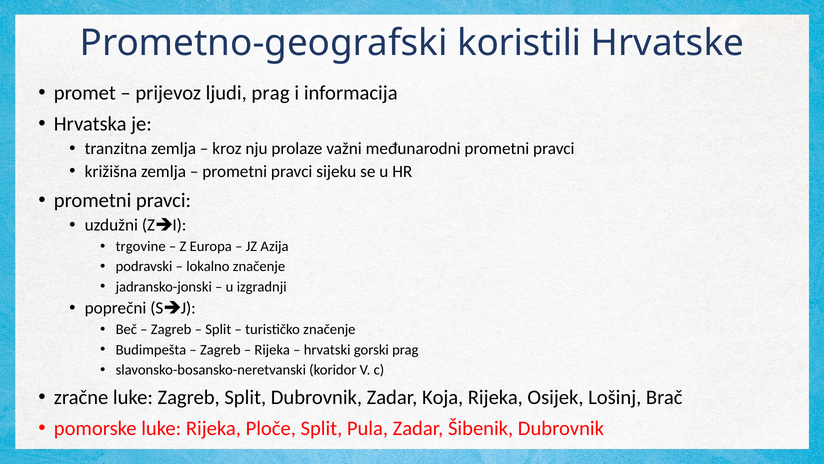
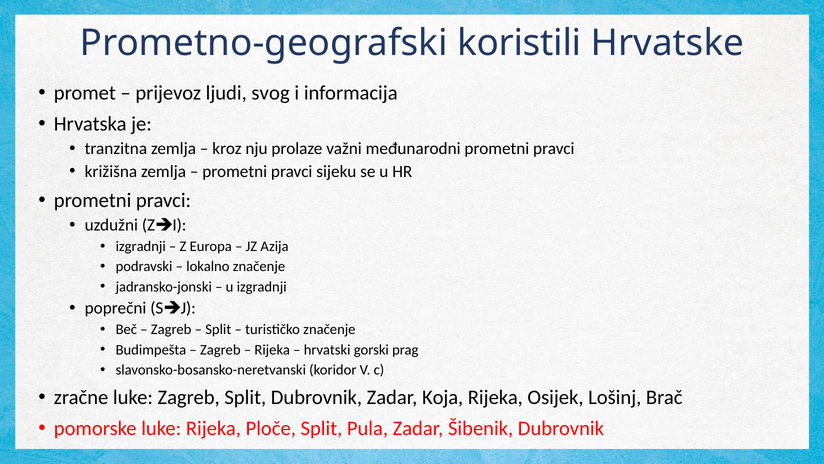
ljudi prag: prag -> svog (271, 93)
trgovine: trgovine -> izgradnji (141, 246)
